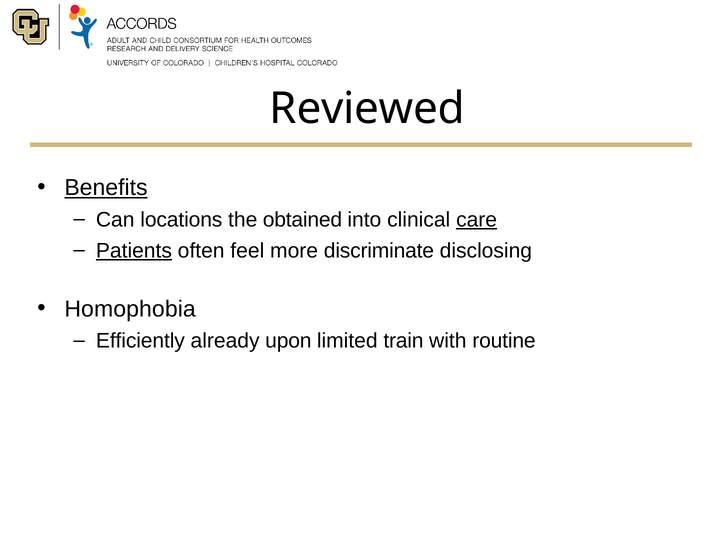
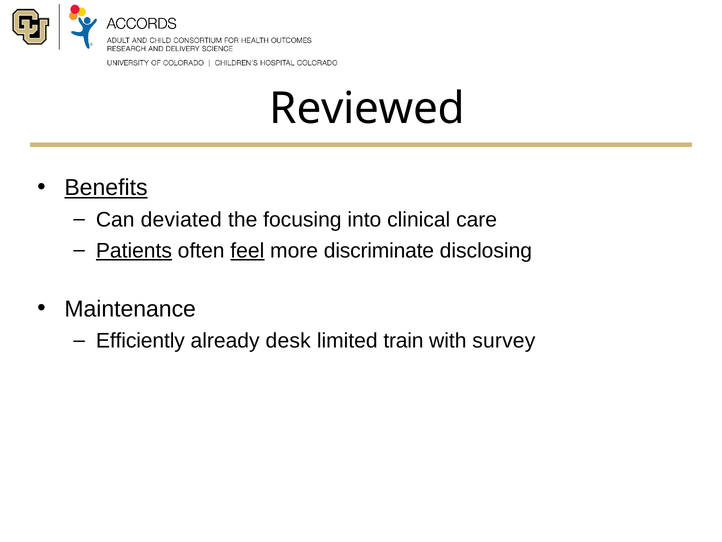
locations: locations -> deviated (181, 219)
obtained: obtained -> focusing (302, 219)
care underline: present -> none (477, 219)
feel underline: none -> present (247, 250)
Homophobia: Homophobia -> Maintenance (130, 309)
upon: upon -> desk (288, 341)
routine: routine -> survey (504, 341)
